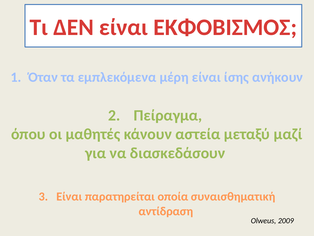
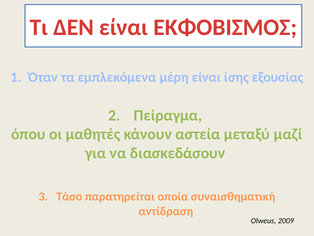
ανήκουν: ανήκουν -> εξουσίας (278, 77)
Είναι: Είναι -> Τάσο (69, 196)
